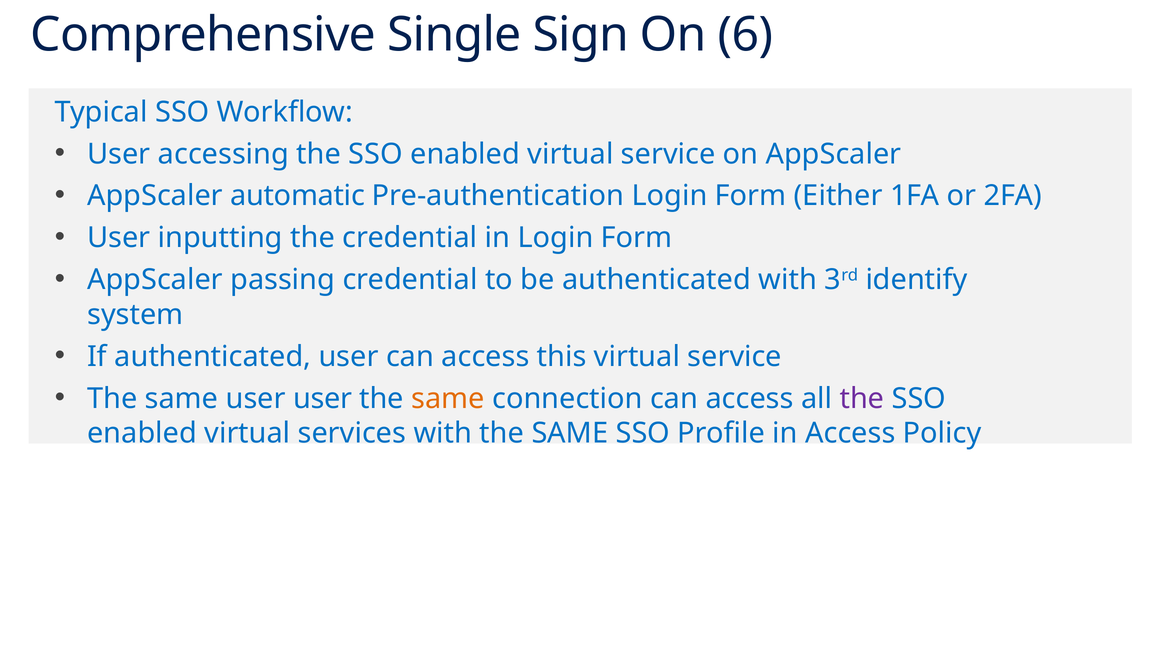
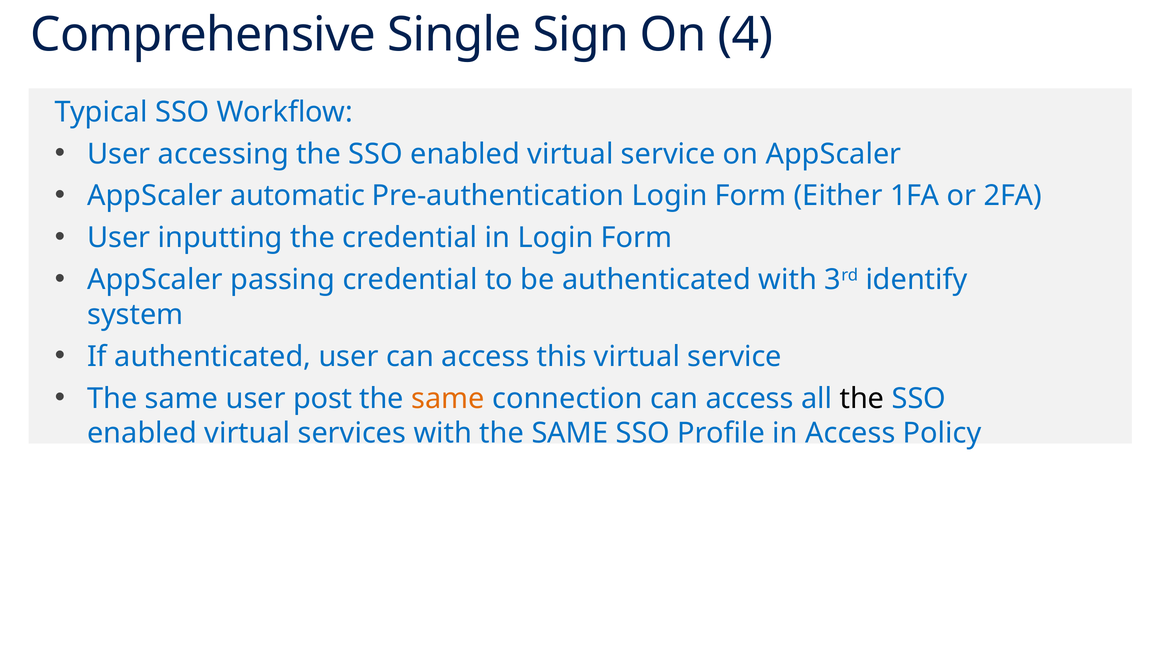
6: 6 -> 4 (745, 35)
user user: user -> post (323, 398)
the colour: purple -> black (862, 398)
